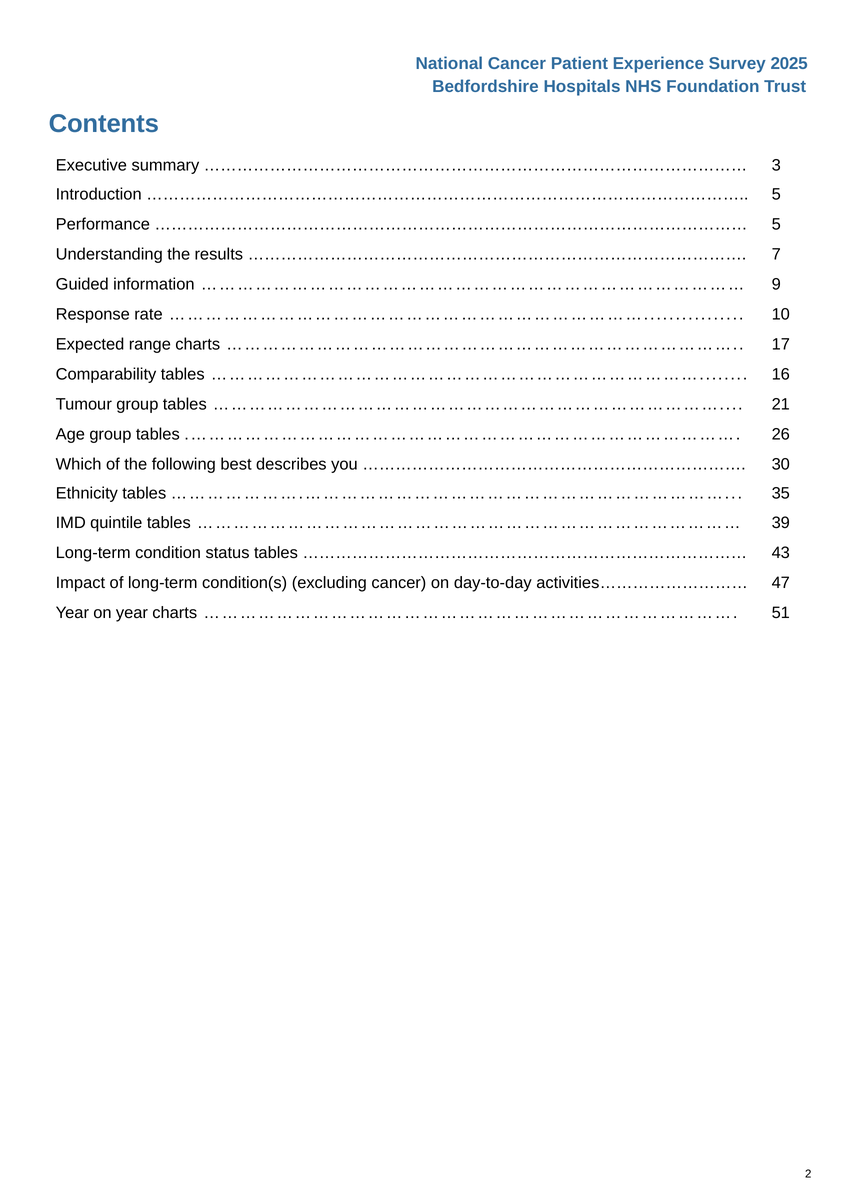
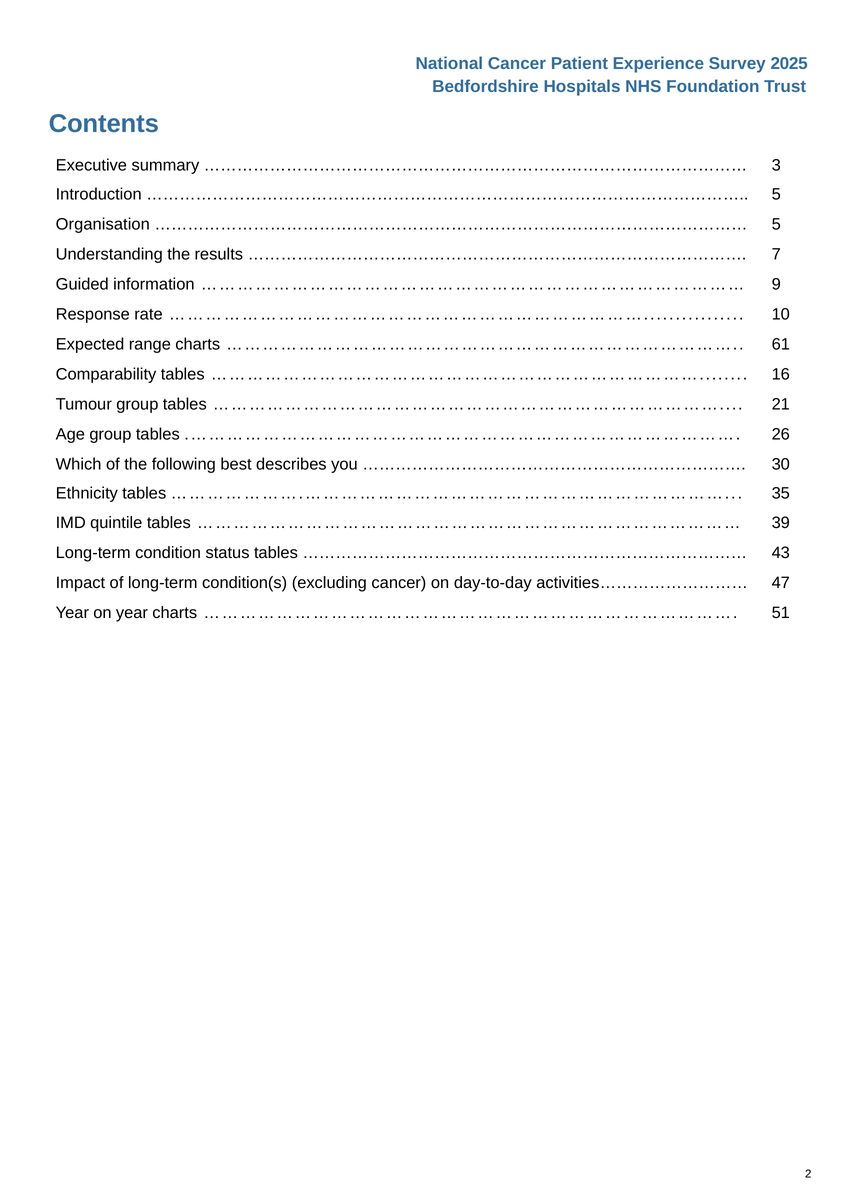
Performance: Performance -> Organisation (103, 224)
17: 17 -> 61 (781, 344)
